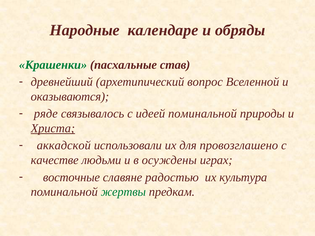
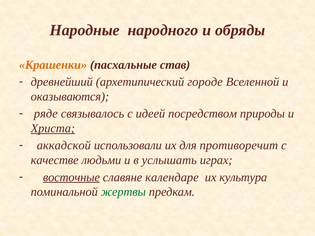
календаре: календаре -> народного (163, 30)
Крашенки colour: green -> orange (53, 65)
вопрос: вопрос -> городе (205, 82)
идеей поминальной: поминальной -> посредством (203, 114)
провозглашено: провозглашено -> противоречит (239, 146)
осуждены: осуждены -> услышать (169, 160)
восточные underline: none -> present (71, 177)
радостью: радостью -> календаре (172, 177)
